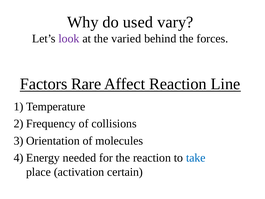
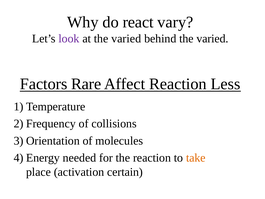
used: used -> react (138, 22)
behind the forces: forces -> varied (212, 39)
Line: Line -> Less (226, 84)
take colour: blue -> orange (196, 158)
